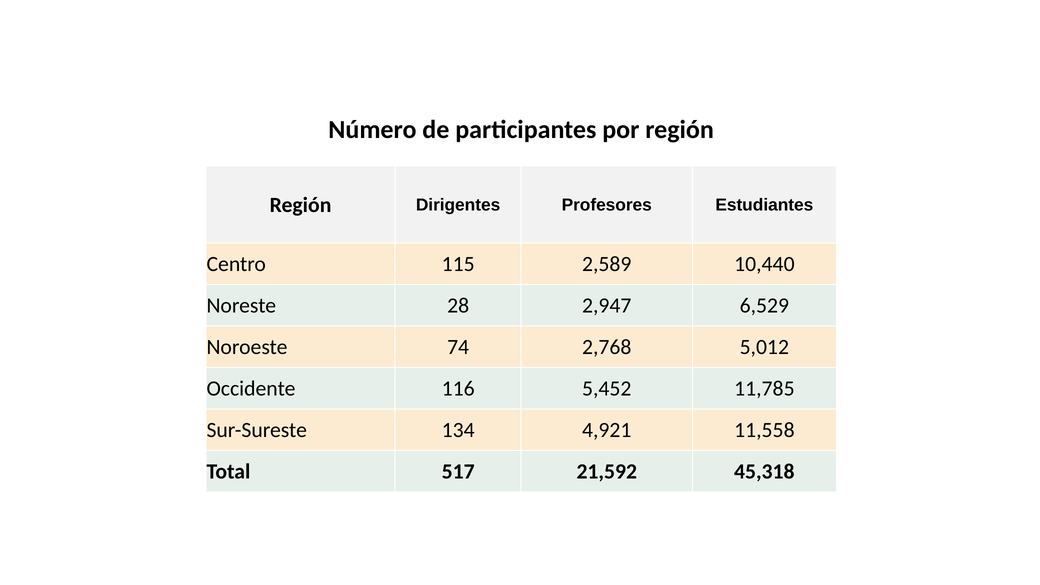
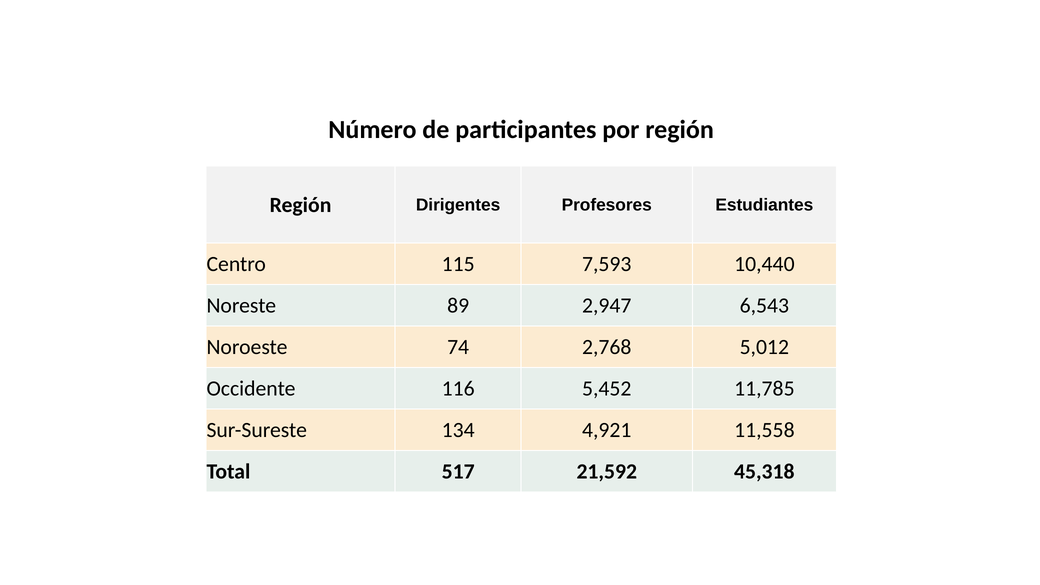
2,589: 2,589 -> 7,593 (607, 264)
28: 28 -> 89 (458, 306)
6,529: 6,529 -> 6,543 (764, 306)
